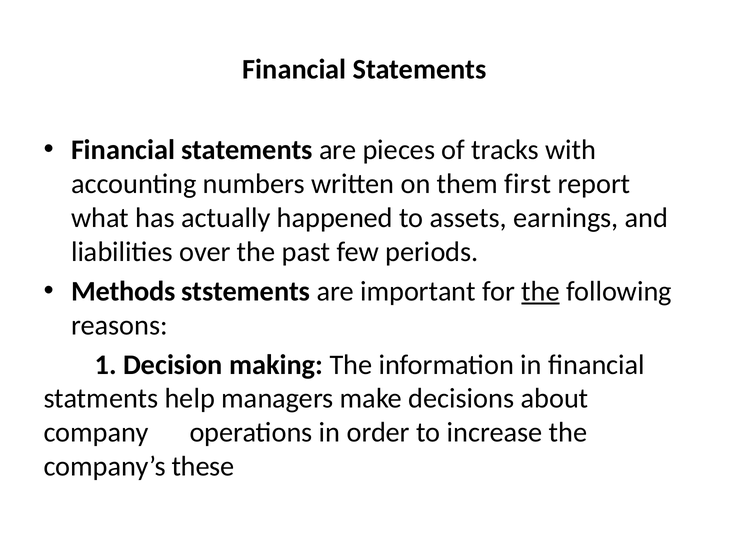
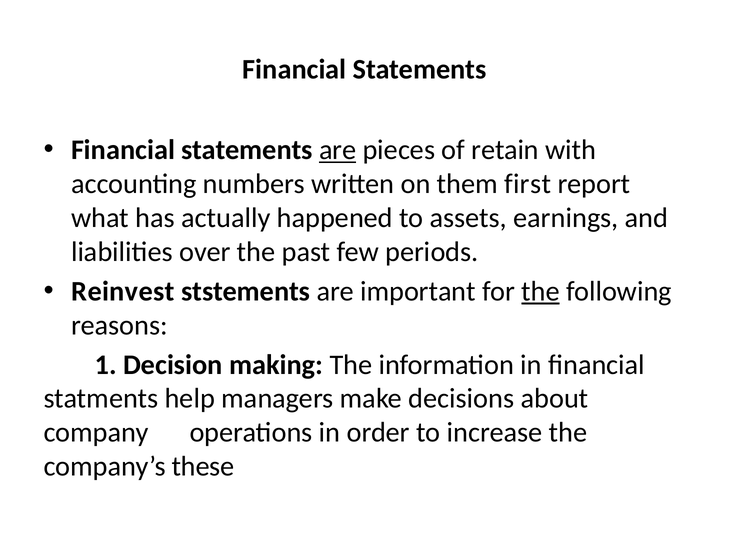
are underline: none -> present (338, 150)
tracks: tracks -> retain (505, 150)
Methods: Methods -> Reinvest (123, 292)
